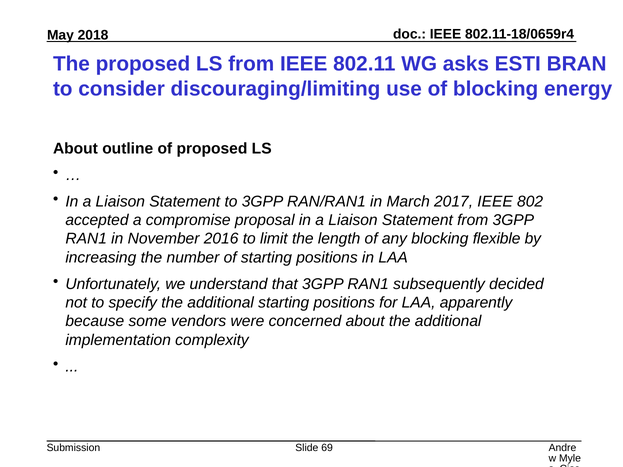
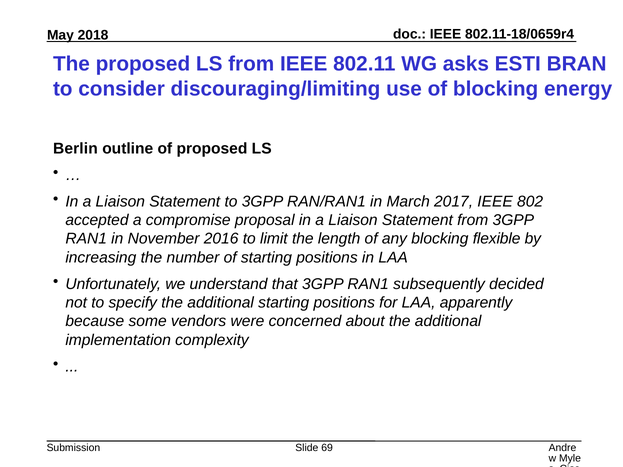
About: About -> Berlin (75, 149)
